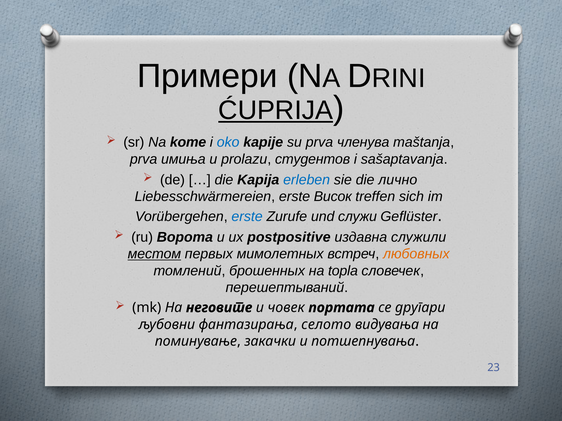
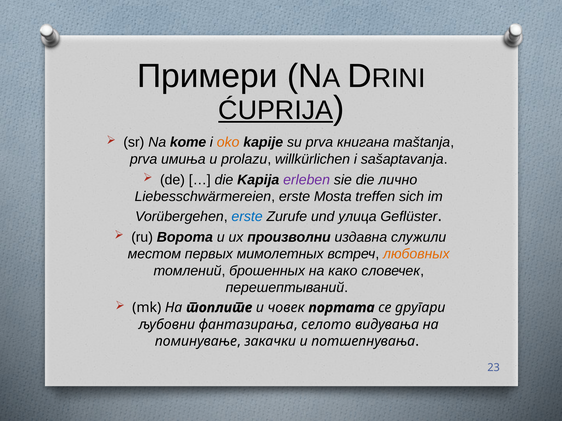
oko colour: blue -> orange (228, 142)
членува: членува -> книгана (363, 142)
студентов: студентов -> willkürlichen (313, 159)
erleben colour: blue -> purple (307, 180)
Висок: Висок -> Mosta (333, 197)
служи: служи -> улица (357, 217)
postpositive: postpositive -> произволни (289, 237)
местом underline: present -> none (154, 254)
topla: topla -> како (343, 271)
неговите: неговите -> топлите (219, 308)
